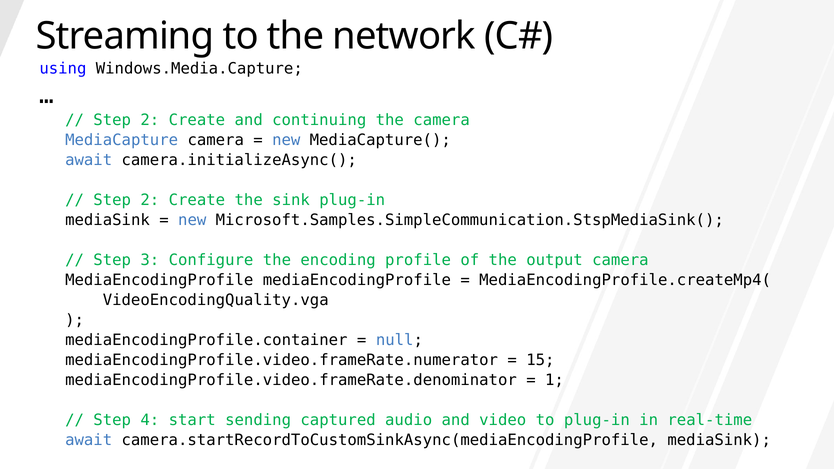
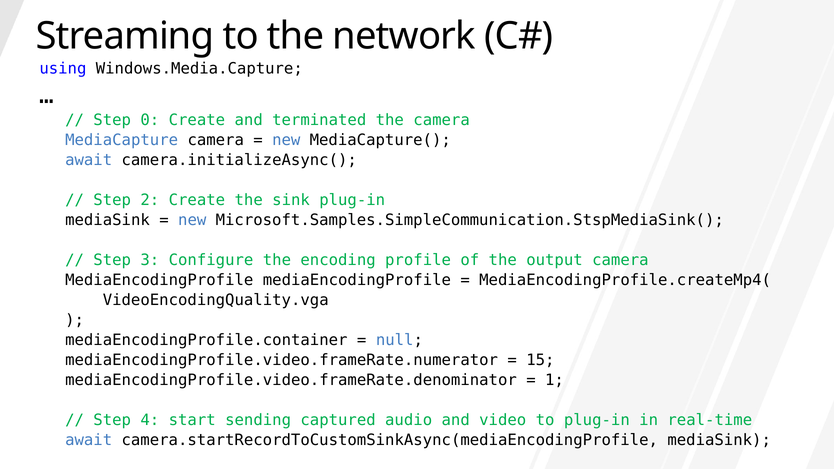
2: 2 -> 0 (150, 120)
continuing: continuing -> terminated (319, 120)
